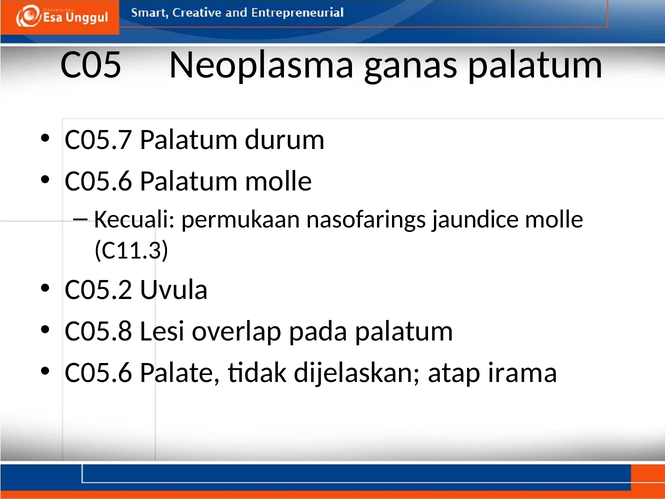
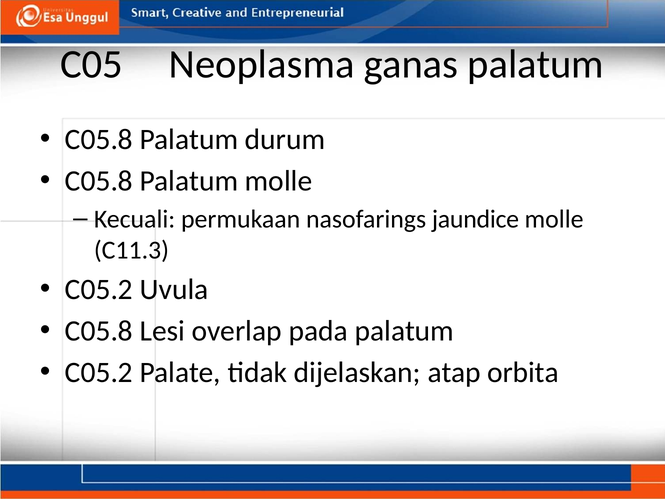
C05.7: C05.7 -> C05.8 (99, 140)
C05.6: C05.6 -> C05.8 (99, 181)
C05.6: C05.6 -> C05.2 (99, 372)
irama: irama -> orbita (523, 372)
